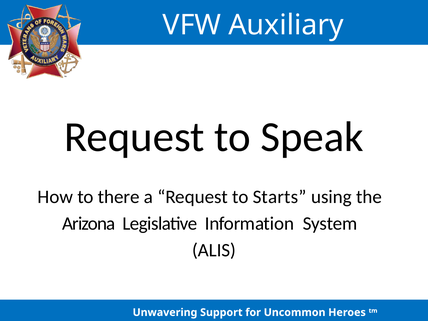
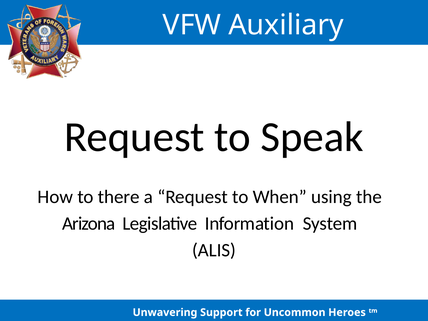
Starts: Starts -> When (280, 197)
